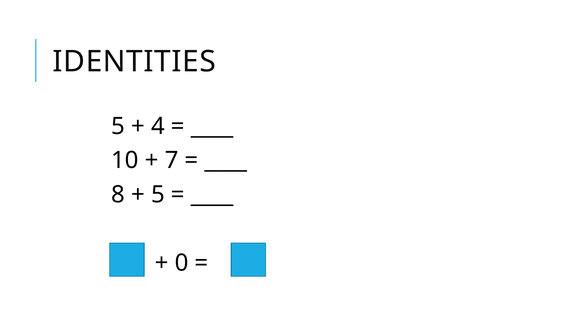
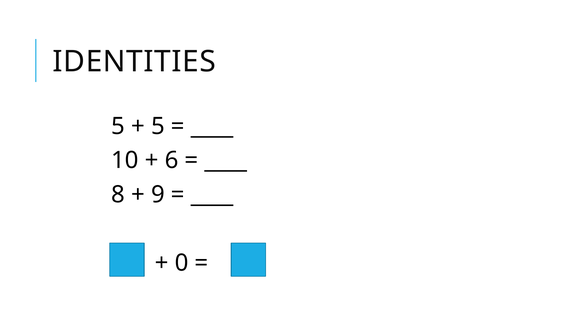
4: 4 -> 5 (158, 126)
7: 7 -> 6 (172, 161)
5: 5 -> 9 (158, 195)
